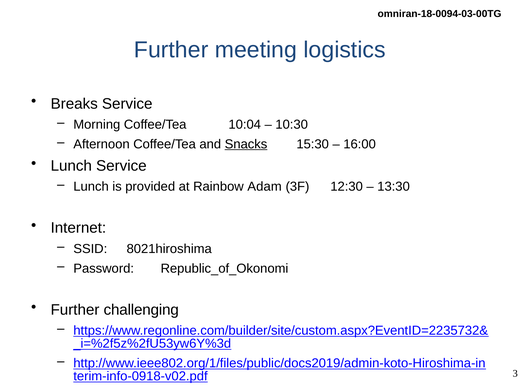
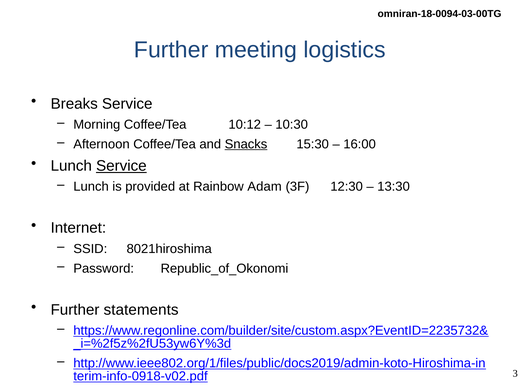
10:04: 10:04 -> 10:12 (245, 125)
Service underline: none -> present (121, 166)
challenging: challenging -> statements (141, 310)
